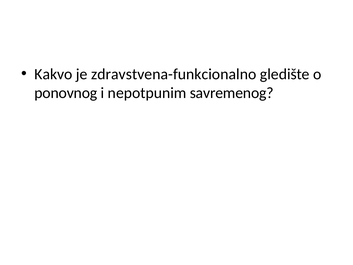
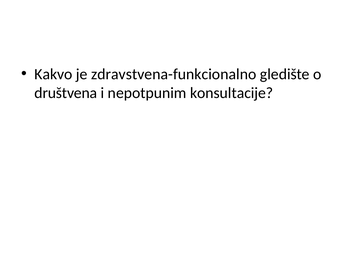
ponovnog: ponovnog -> društvena (66, 93)
savremenog: savremenog -> konsultacije (232, 93)
